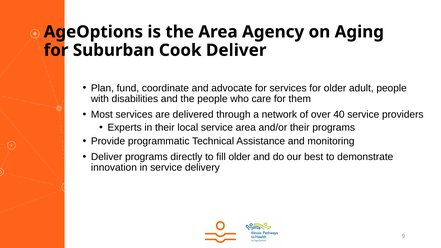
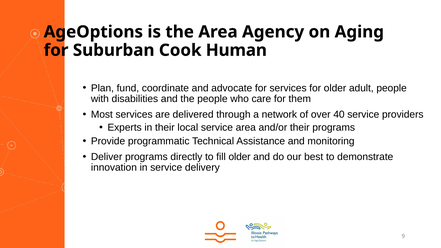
Cook Deliver: Deliver -> Human (236, 50)
